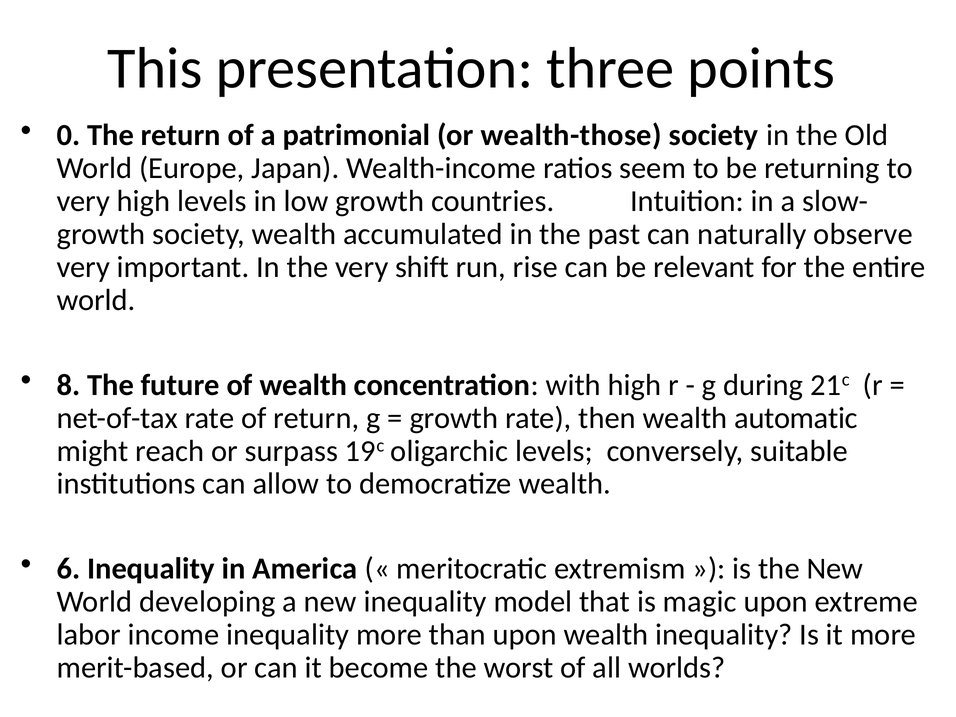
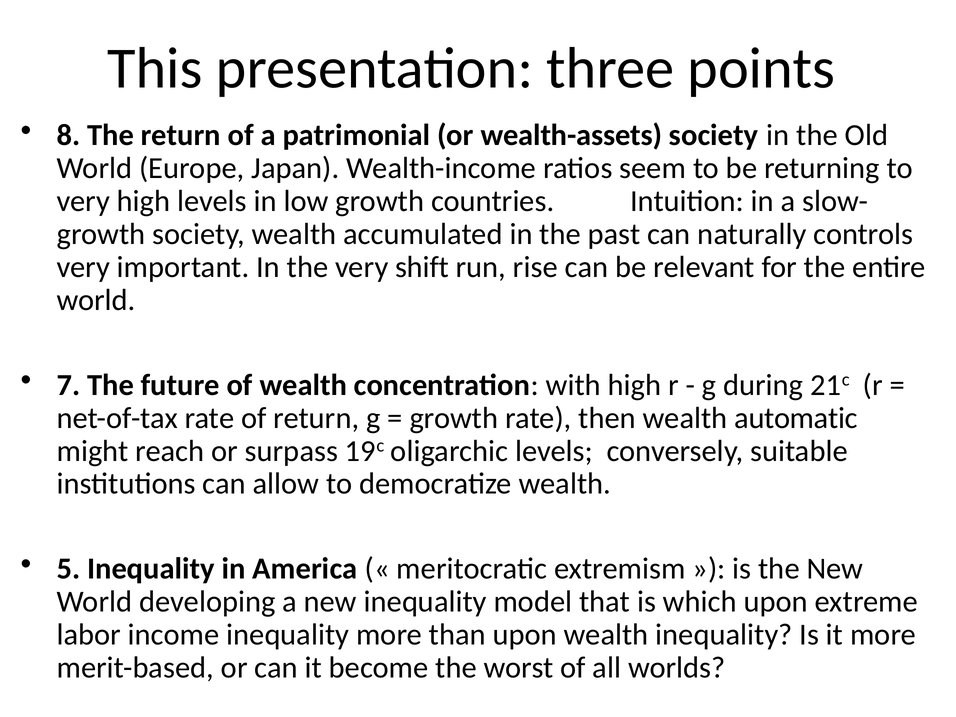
0: 0 -> 8 (68, 135)
wealth-those: wealth-those -> wealth-assets (571, 135)
observe: observe -> controls (863, 234)
8: 8 -> 7 (68, 385)
6: 6 -> 5 (68, 569)
magic: magic -> which (700, 602)
